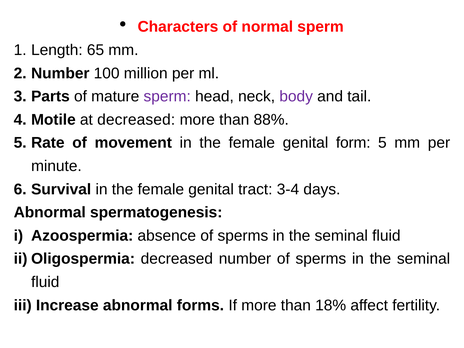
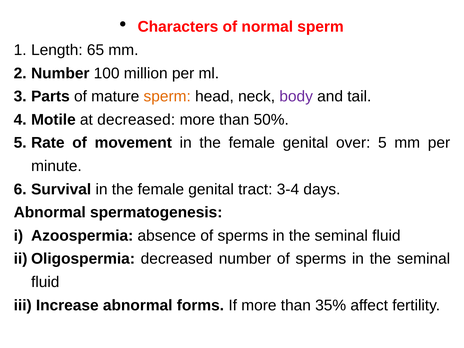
sperm colour: purple -> orange (167, 96)
88%: 88% -> 50% (271, 120)
form: form -> over (353, 143)
18%: 18% -> 35% (331, 305)
